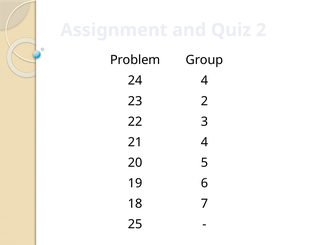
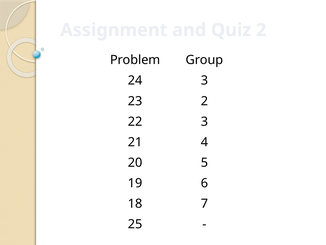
24 4: 4 -> 3 (204, 80)
